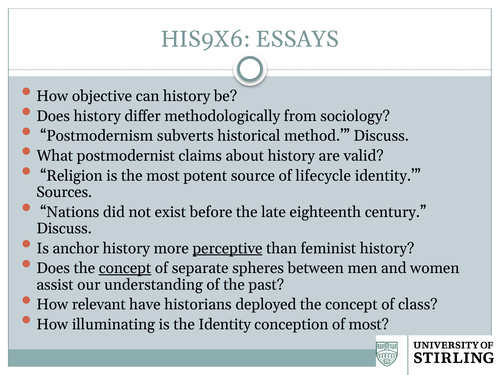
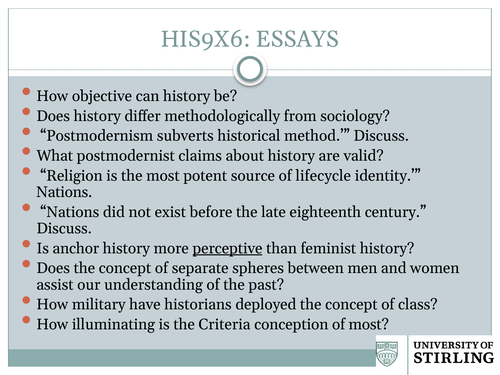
Sources: Sources -> Nations (64, 192)
concept underline: present -> none (125, 268)
relevant: relevant -> military (99, 305)
the Identity: Identity -> Criteria (225, 324)
